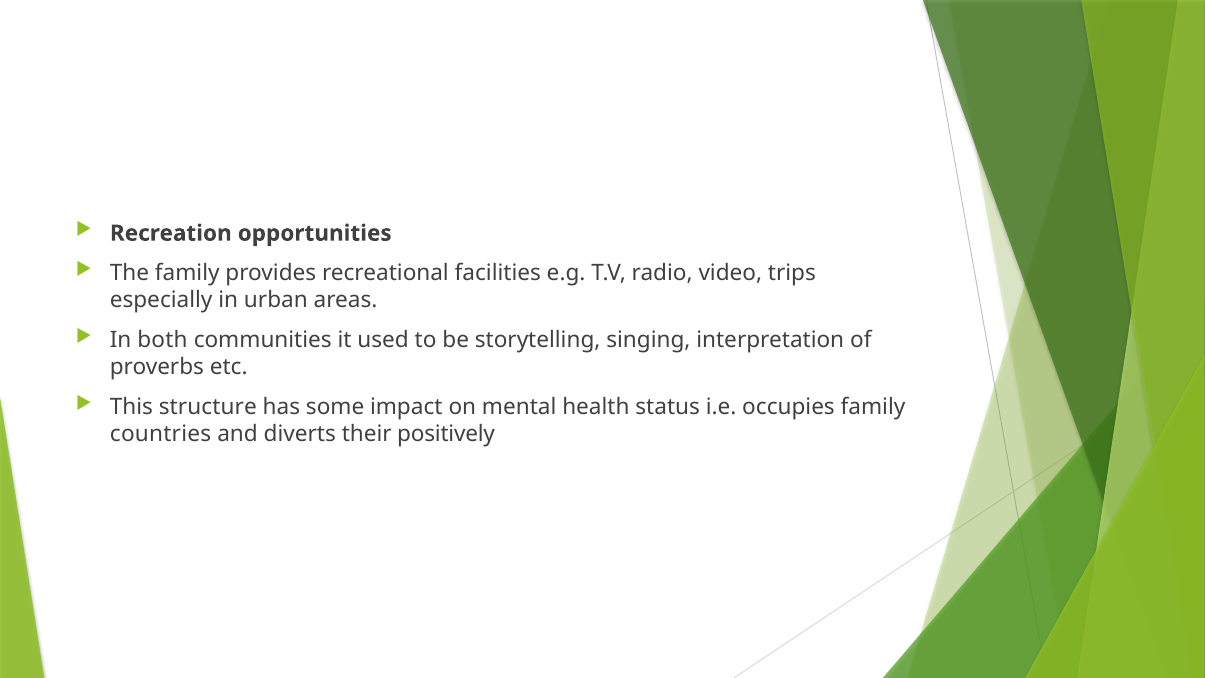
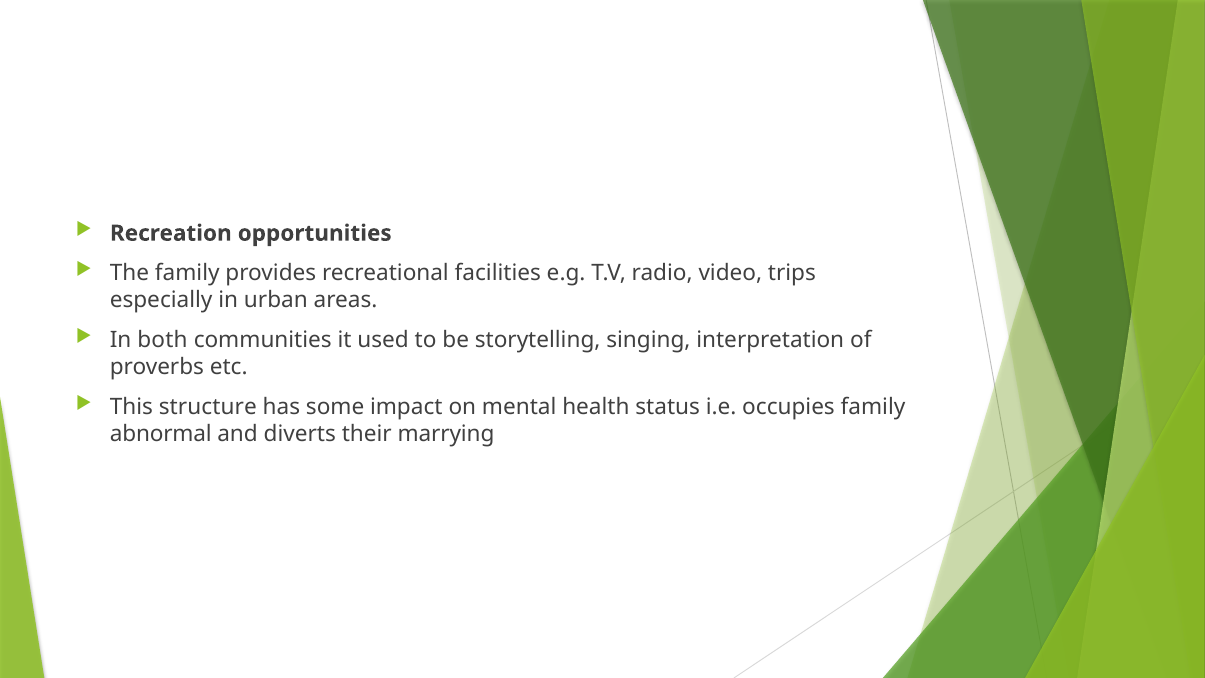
countries: countries -> abnormal (161, 434)
positively: positively -> marrying (446, 434)
